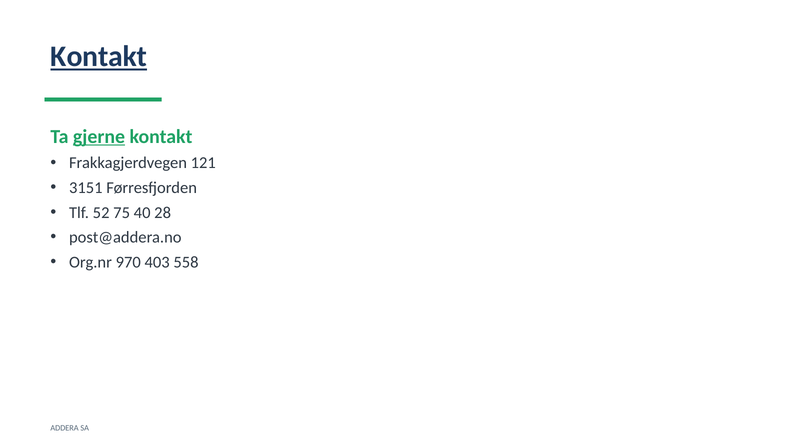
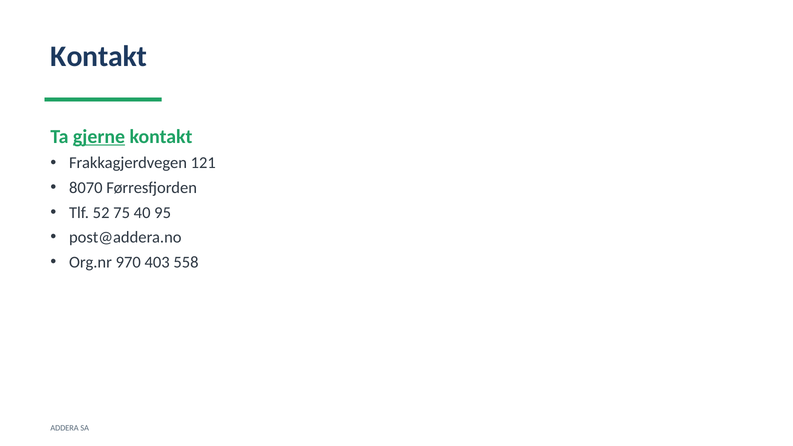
Kontakt underline: present -> none (99, 57)
3151: 3151 -> 8070 (86, 188)
28: 28 -> 95 (163, 213)
